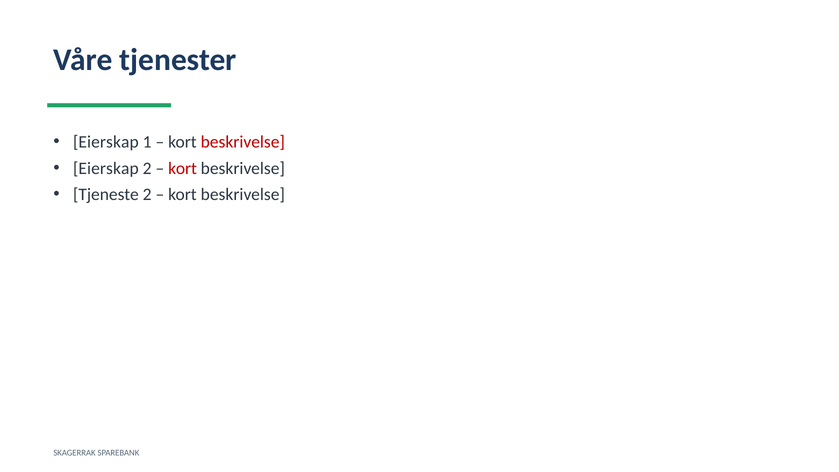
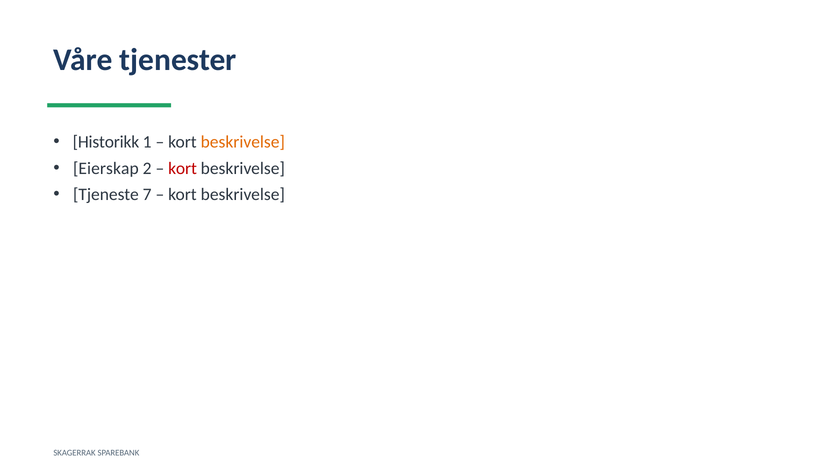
Eierskap: Eierskap -> Historikk (106, 142)
beskrivelse colour: red -> orange (243, 142)
Tjeneste 2: 2 -> 7 (147, 195)
